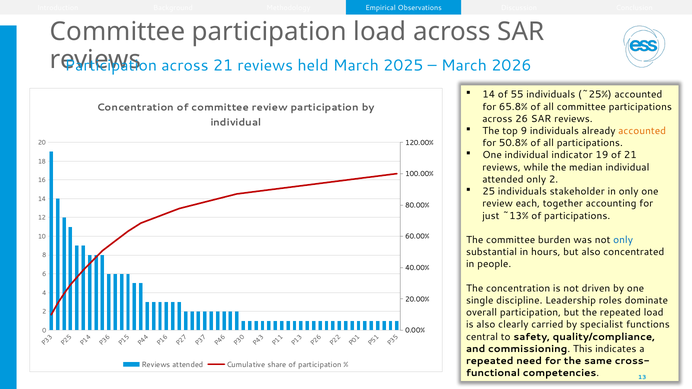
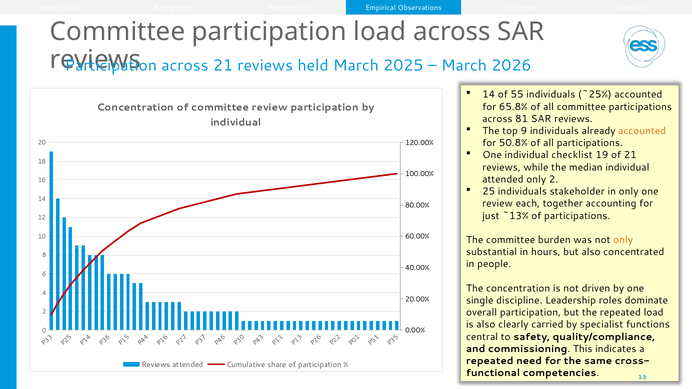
26: 26 -> 81 (522, 119)
indicator: indicator -> checklist (572, 155)
only colour: blue -> orange (623, 240)
